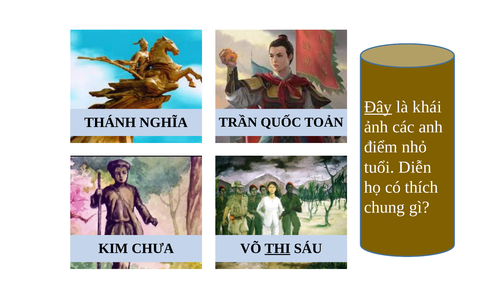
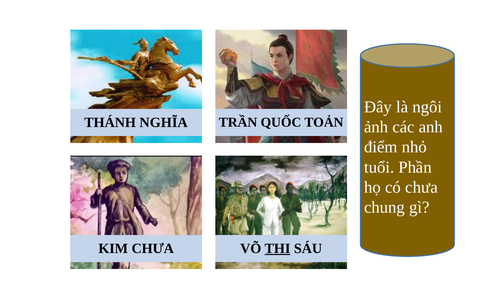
Đây underline: present -> none (378, 107)
khái: khái -> ngôi (427, 107)
Diễn: Diễn -> Phần (415, 167)
có thích: thích -> chưa (422, 187)
